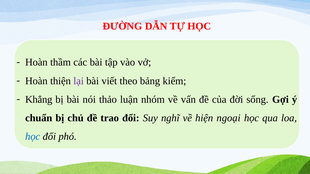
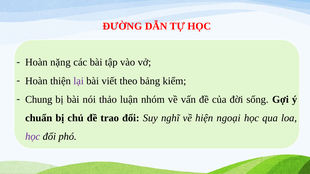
thầm: thầm -> nặng (60, 62)
Khẳng: Khẳng -> Chung (39, 100)
học colour: blue -> purple (33, 137)
